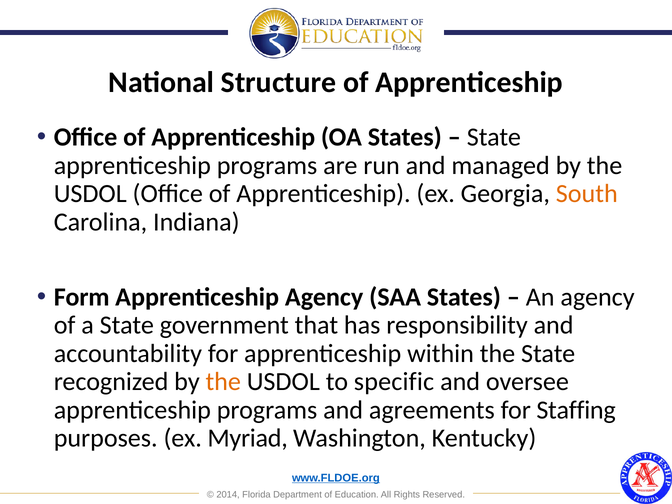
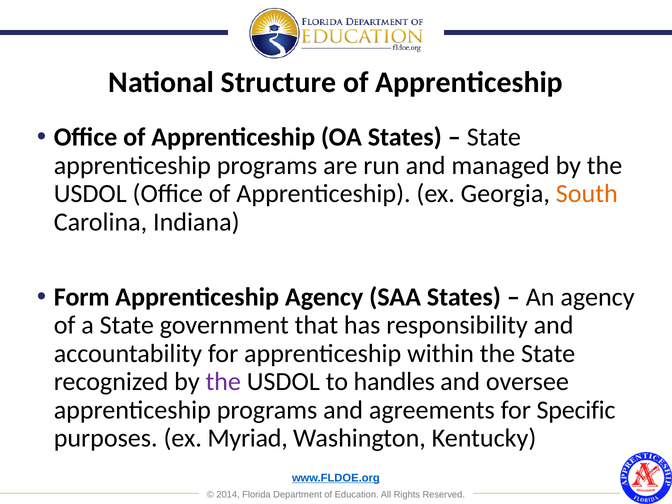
the colour: orange -> purple (223, 382)
specific: specific -> handles (394, 382)
Staffing: Staffing -> Specific (576, 410)
